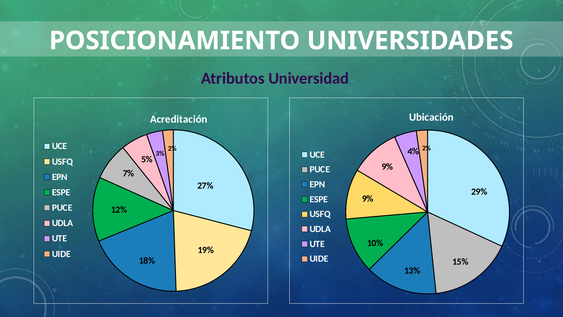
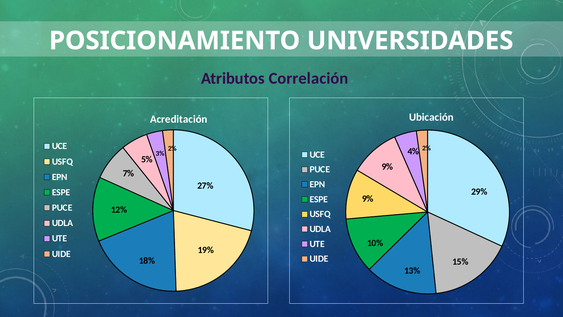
Universidad: Universidad -> Correlación (309, 78)
